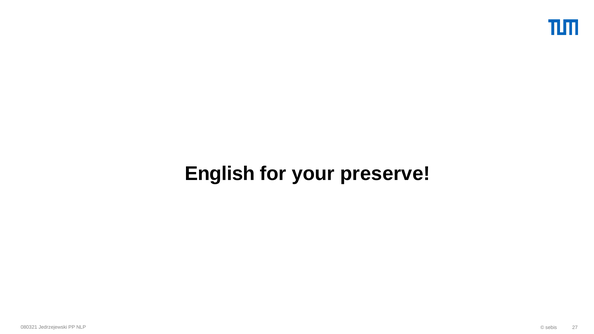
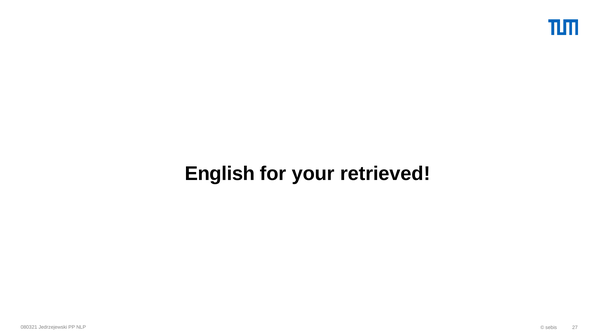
preserve: preserve -> retrieved (385, 174)
